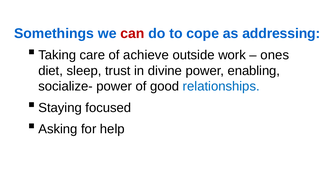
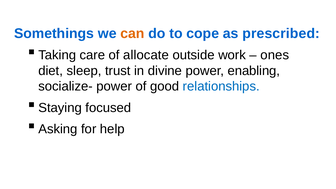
can colour: red -> orange (132, 34)
addressing: addressing -> prescribed (281, 34)
achieve: achieve -> allocate (146, 55)
